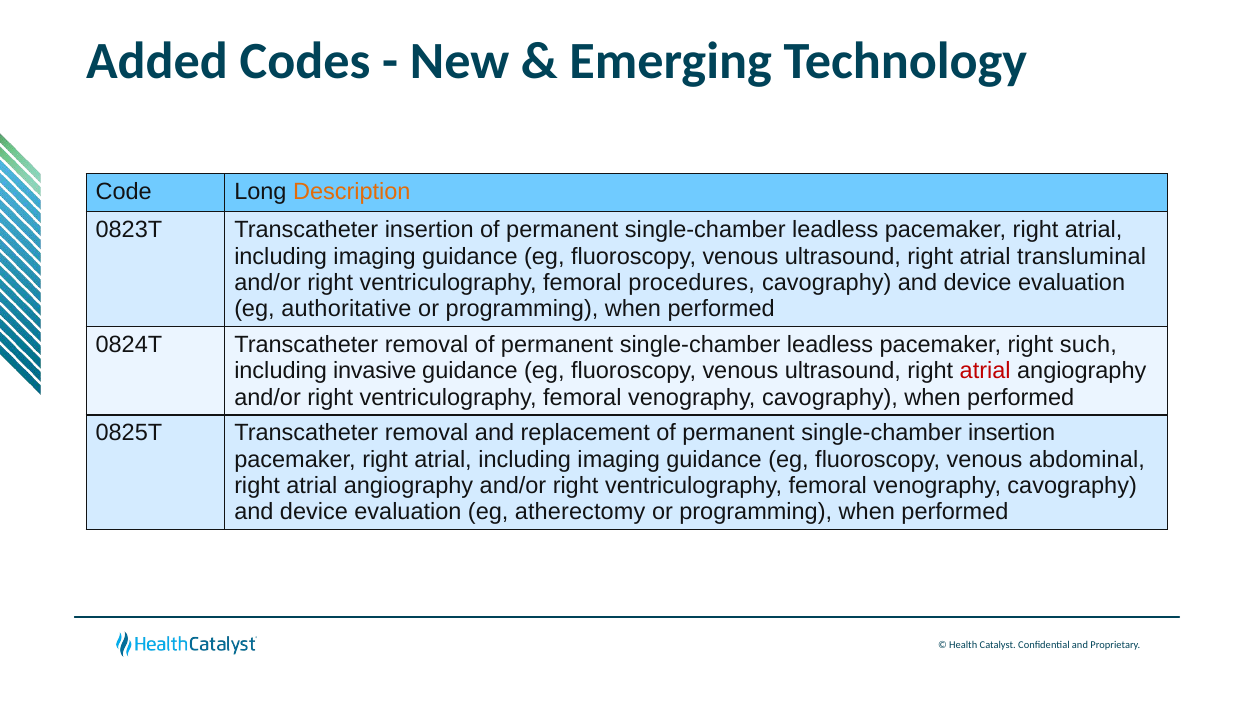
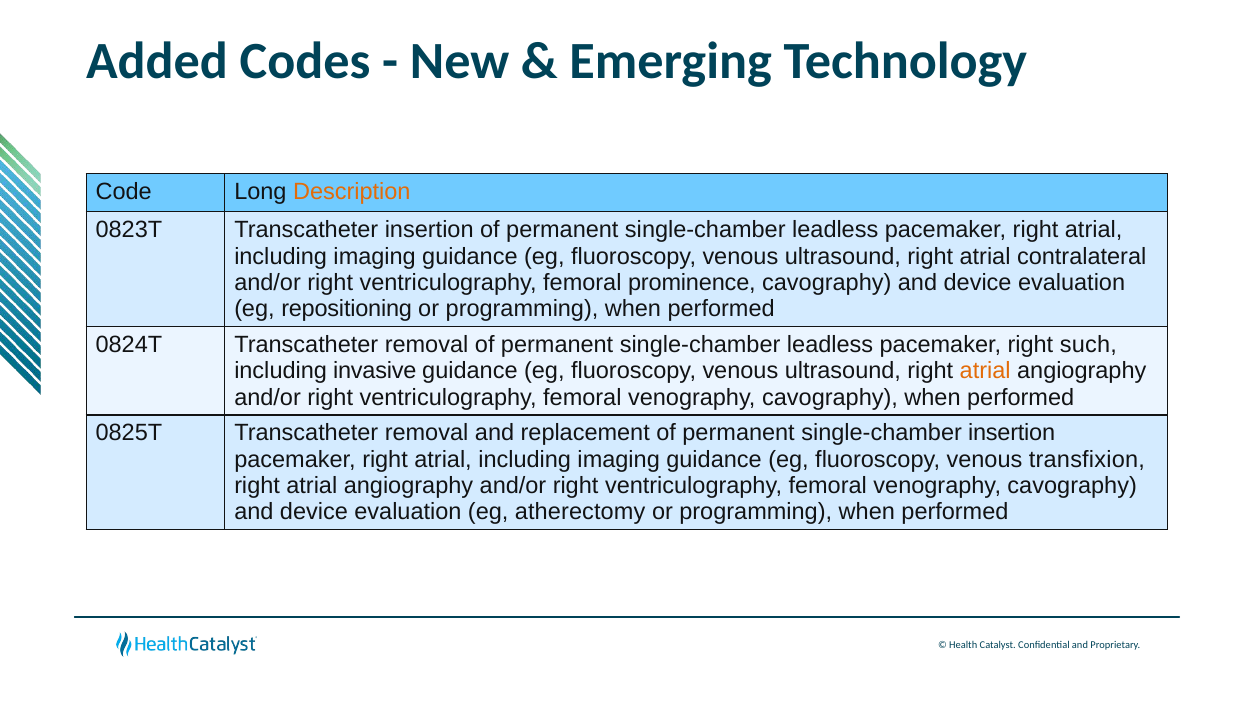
transluminal: transluminal -> contralateral (1082, 257)
procedures: procedures -> prominence (692, 283)
authoritative: authoritative -> repositioning (347, 309)
atrial colour: red -> orange (985, 371)
abdominal: abdominal -> transfixion (1087, 460)
